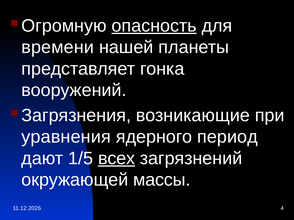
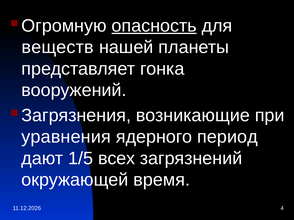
времени: времени -> веществ (58, 47)
всех underline: present -> none (117, 159)
массы: массы -> время (162, 180)
